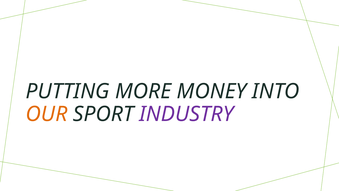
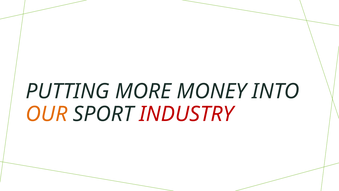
INDUSTRY colour: purple -> red (186, 114)
